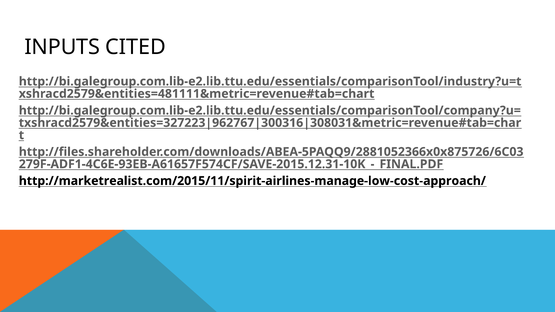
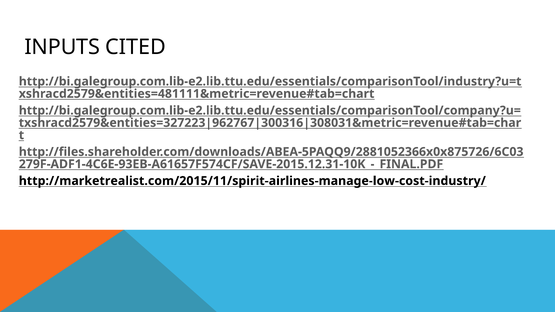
http://marketrealist.com/2015/11/spirit-airlines-manage-low-cost-approach/: http://marketrealist.com/2015/11/spirit-airlines-manage-low-cost-approach/ -> http://marketrealist.com/2015/11/spirit-airlines-manage-low-cost-industry/ (252, 181)
